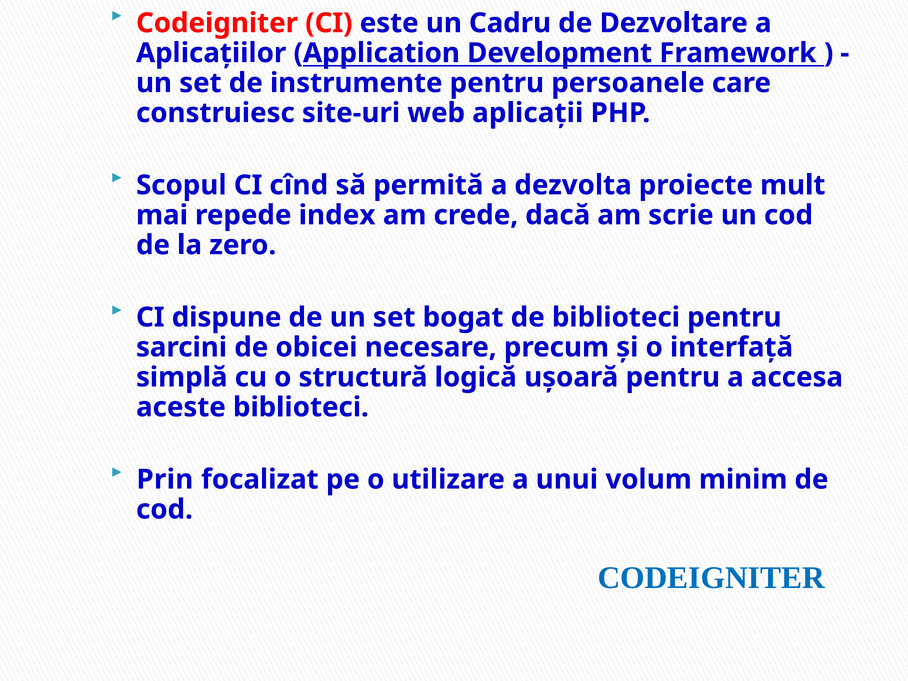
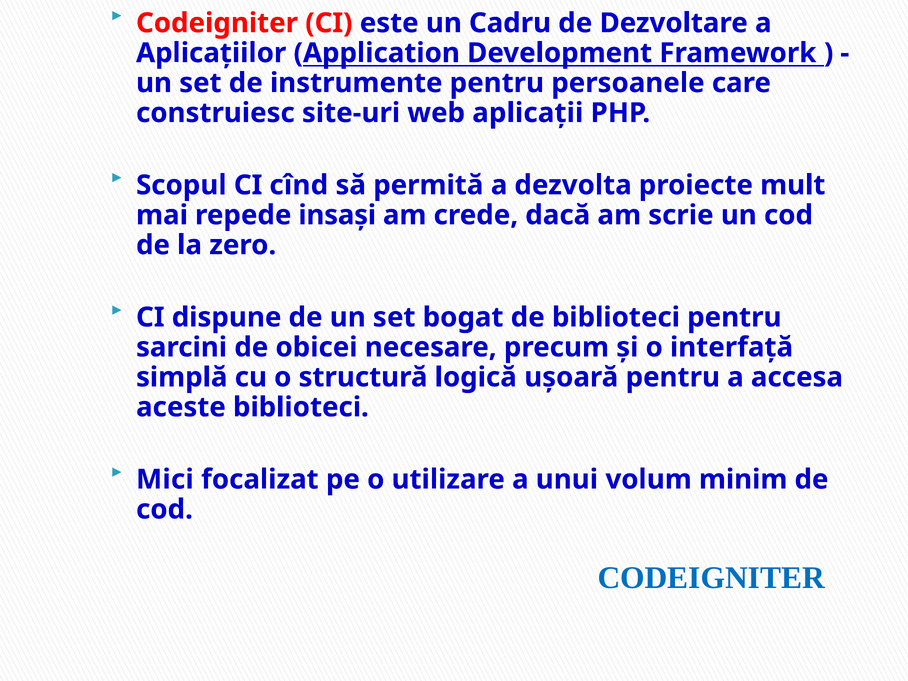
index: index -> insași (337, 215)
Prin: Prin -> Mici (165, 479)
